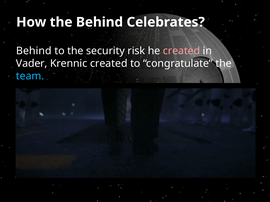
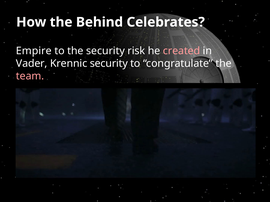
Behind: Behind -> Empire (34, 51)
Krennic created: created -> security (109, 64)
team colour: light blue -> pink (30, 76)
